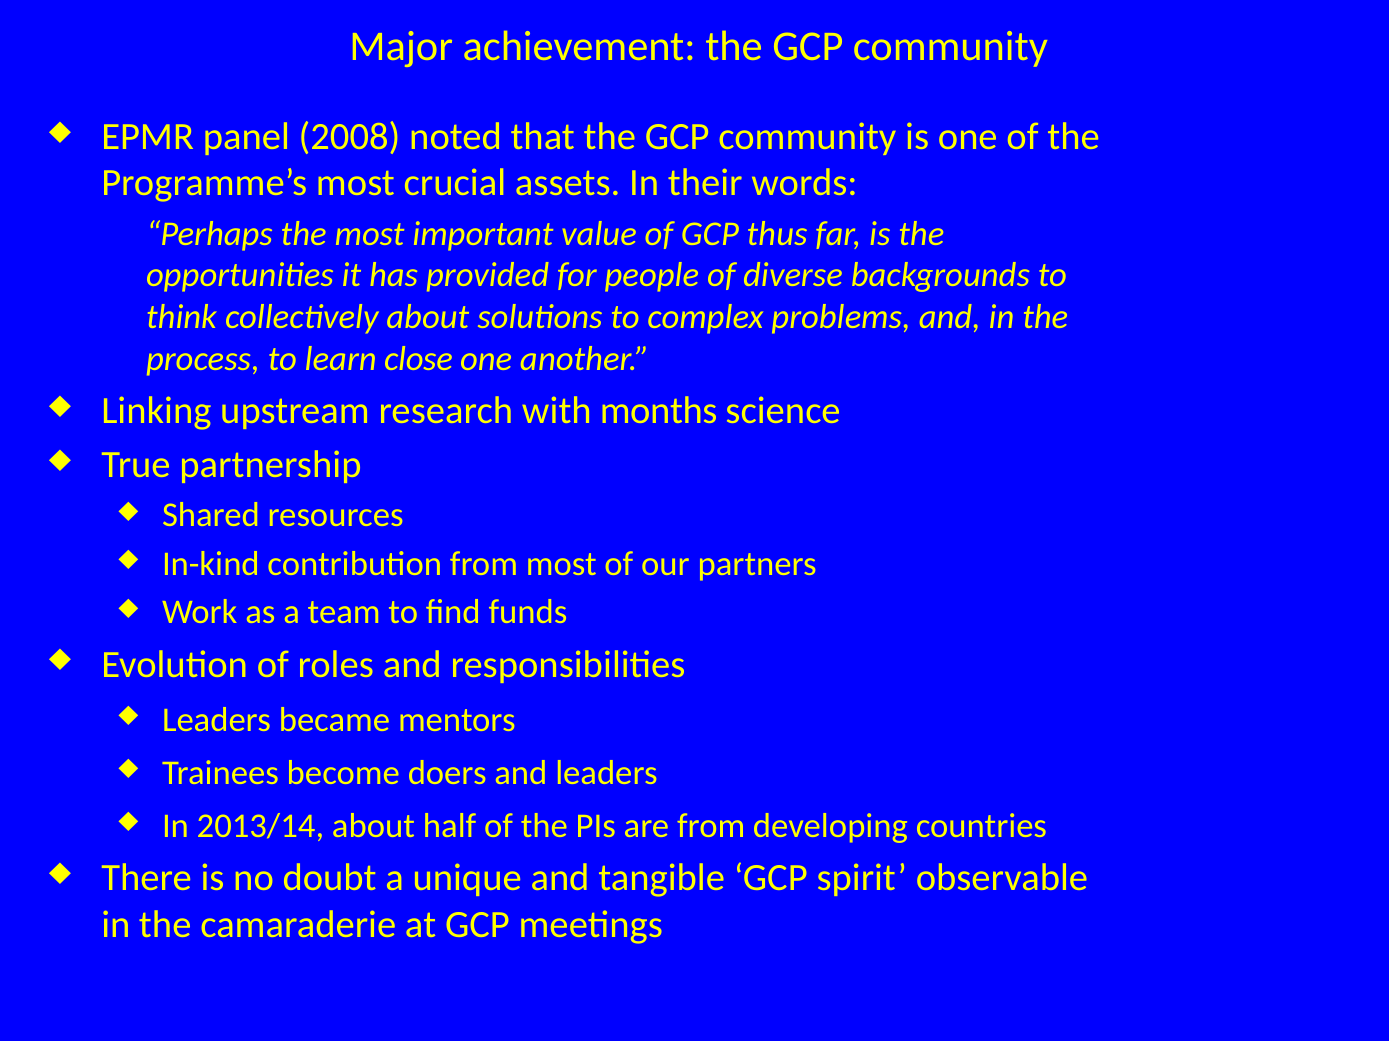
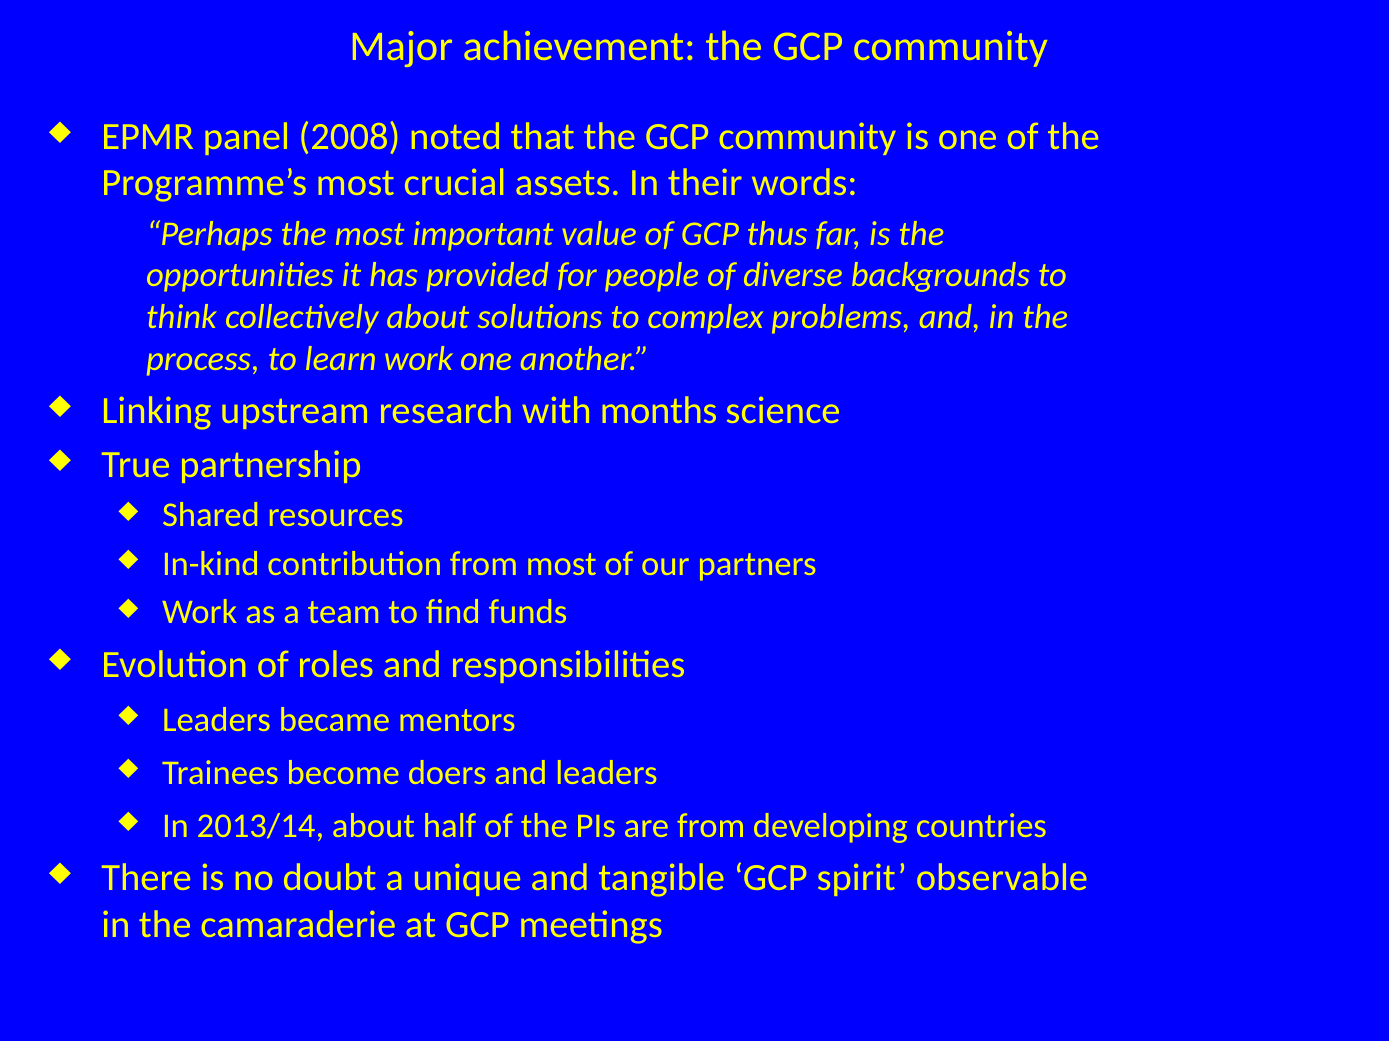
learn close: close -> work (419, 359)
